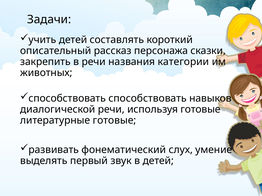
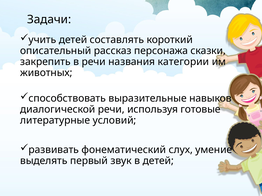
способствовать способствовать: способствовать -> выразительные (148, 99)
литературные готовые: готовые -> условий (115, 121)
